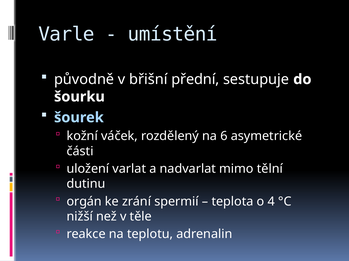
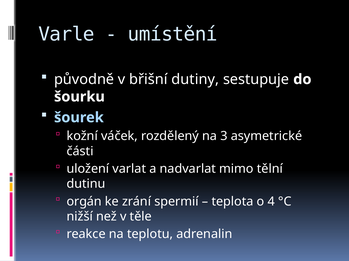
přední: přední -> dutiny (195, 80)
6: 6 -> 3 (224, 136)
